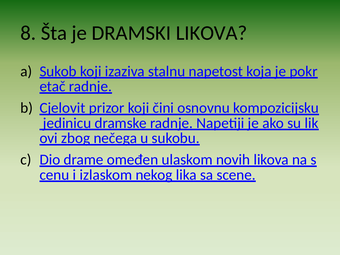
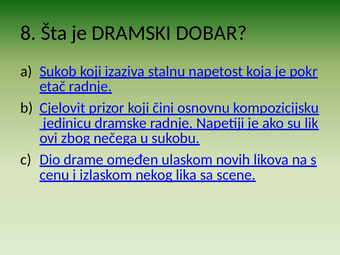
DRAMSKI LIKOVA: LIKOVA -> DOBAR (211, 33)
